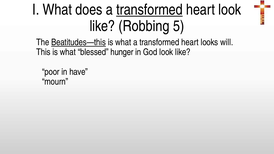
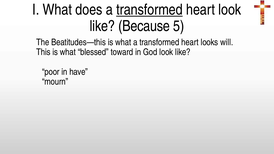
Robbing: Robbing -> Because (144, 26)
Beatitudes—this underline: present -> none (78, 42)
hunger: hunger -> toward (122, 52)
